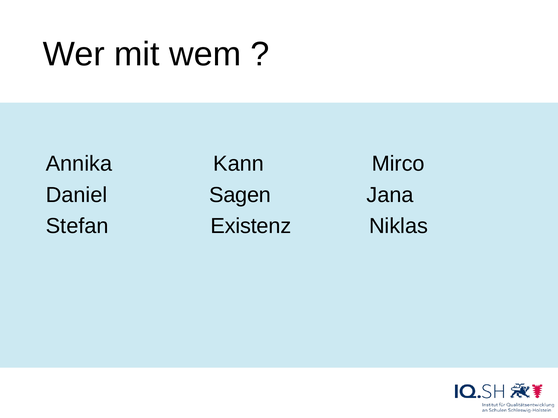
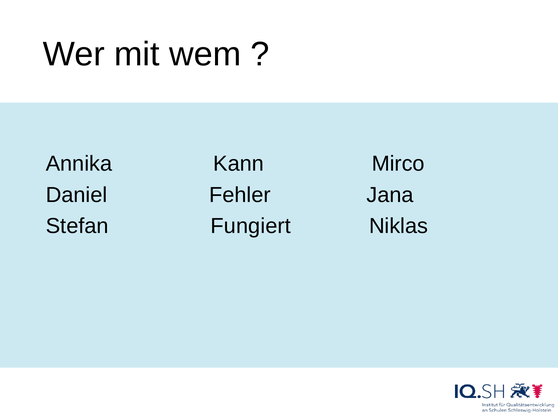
Sagen: Sagen -> Fehler (240, 195)
Existenz: Existenz -> Fungiert (251, 226)
